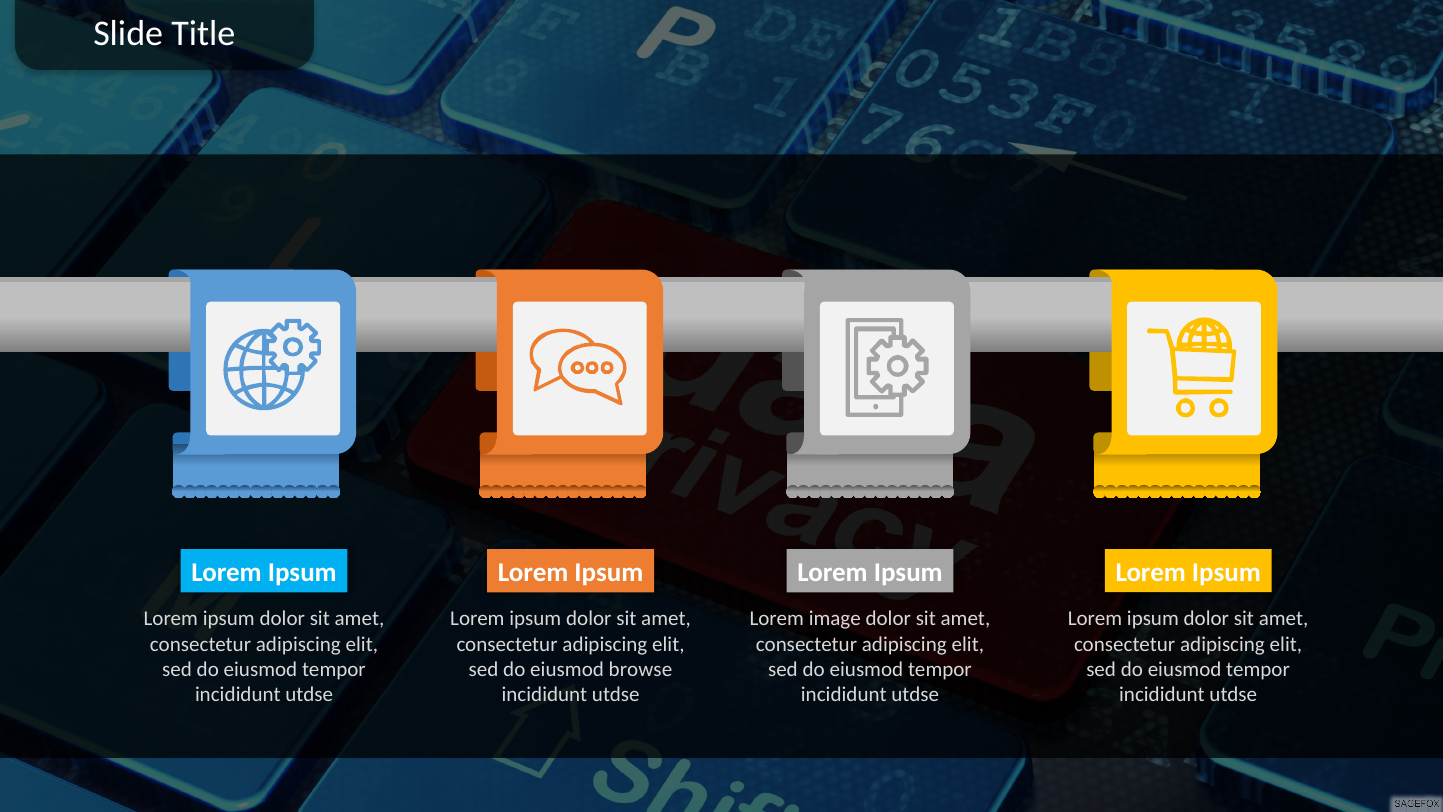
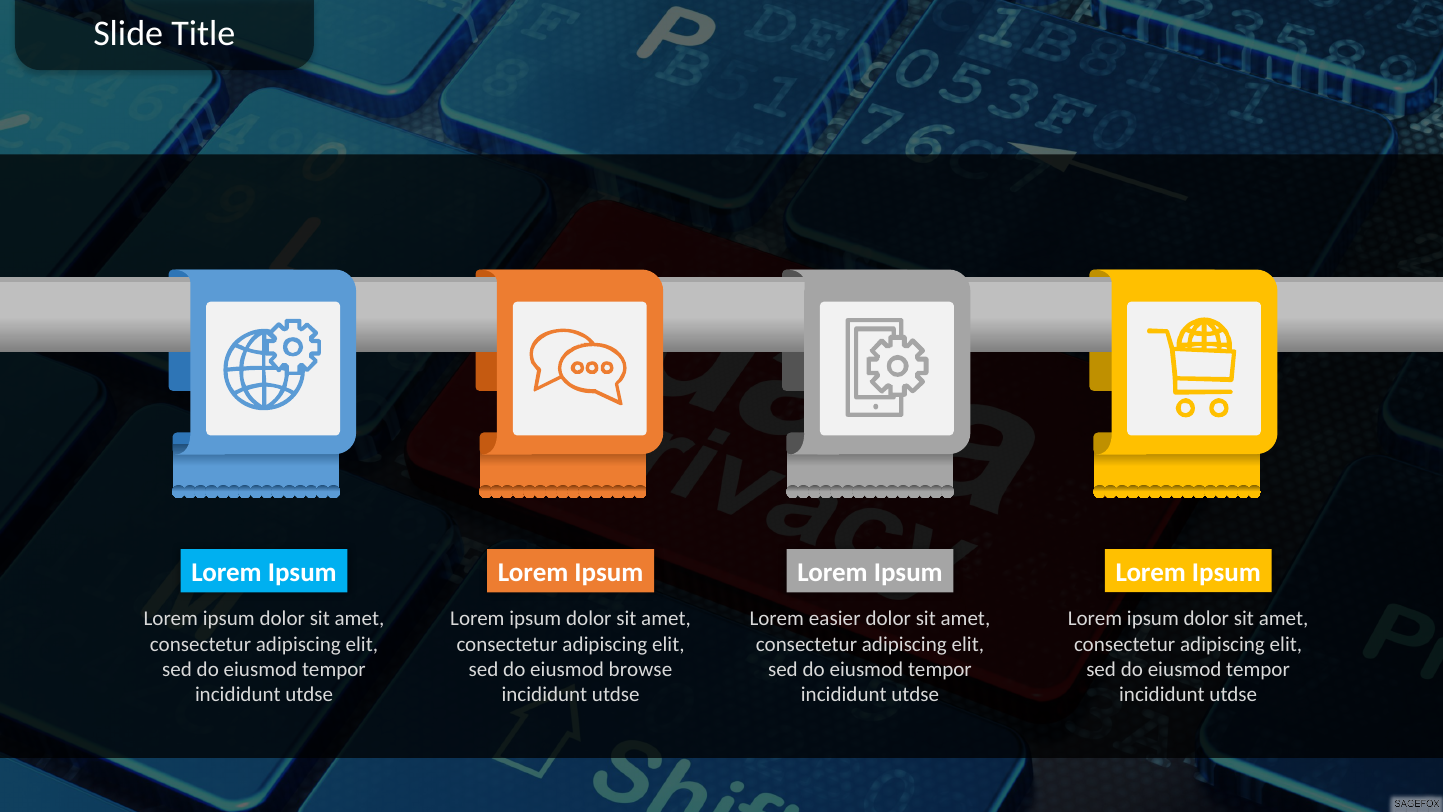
image: image -> easier (835, 619)
